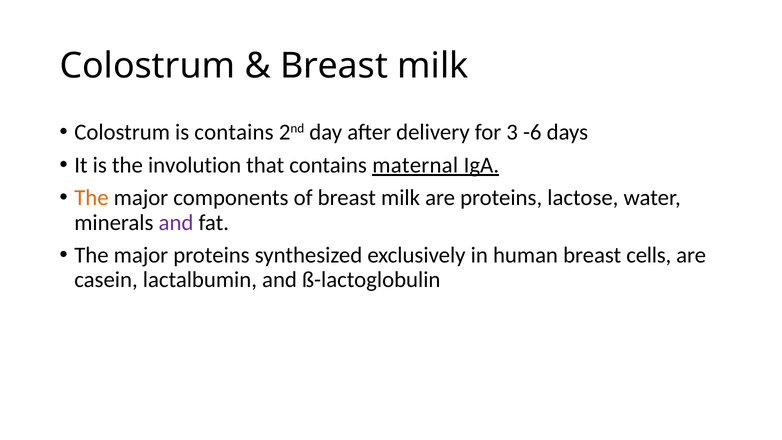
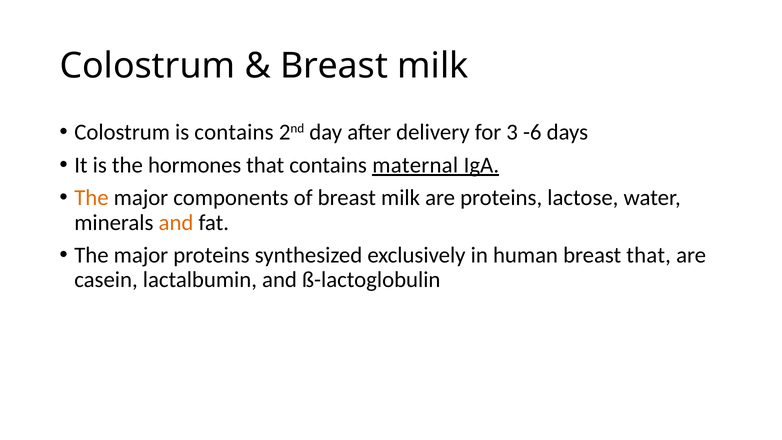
involution: involution -> hormones (195, 165)
and colour: purple -> orange (176, 222)
breast cells: cells -> that (649, 255)
